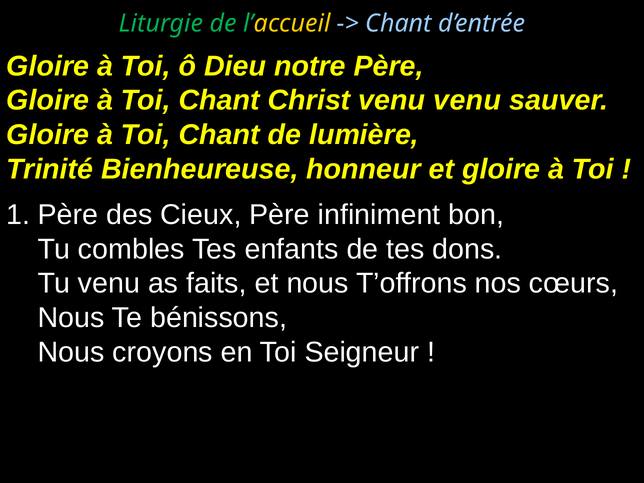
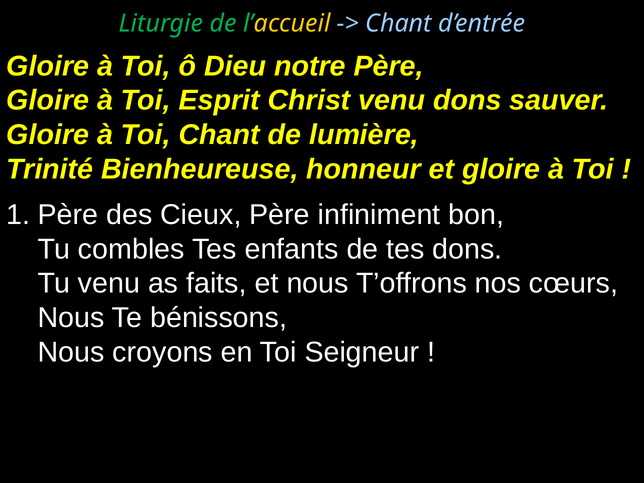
Chant: Chant -> Esprit (219, 100)
venu venu: venu -> dons (467, 100)
